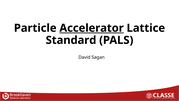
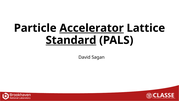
Standard underline: none -> present (71, 40)
